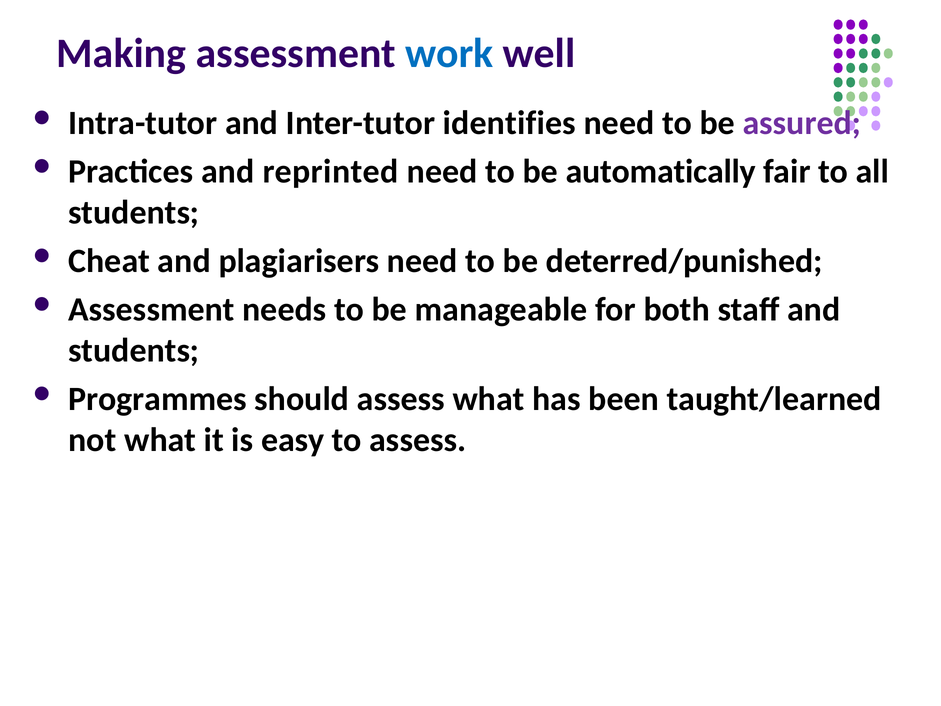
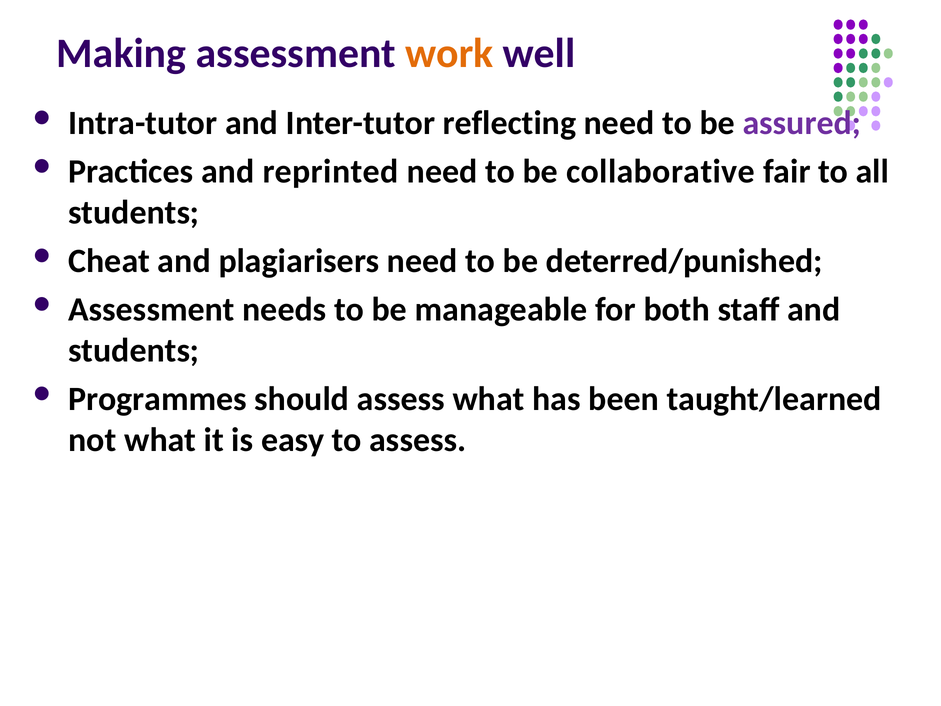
work colour: blue -> orange (449, 53)
identifies: identifies -> reflecting (509, 123)
automatically: automatically -> collaborative (661, 172)
